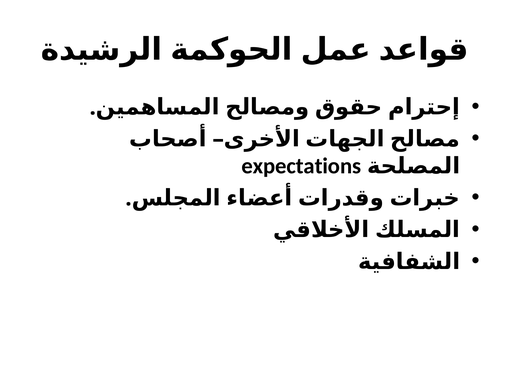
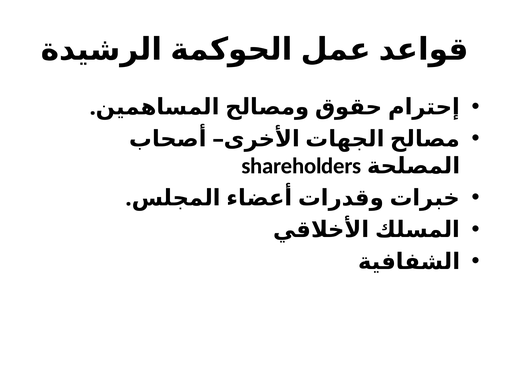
expectations: expectations -> shareholders (301, 166)
